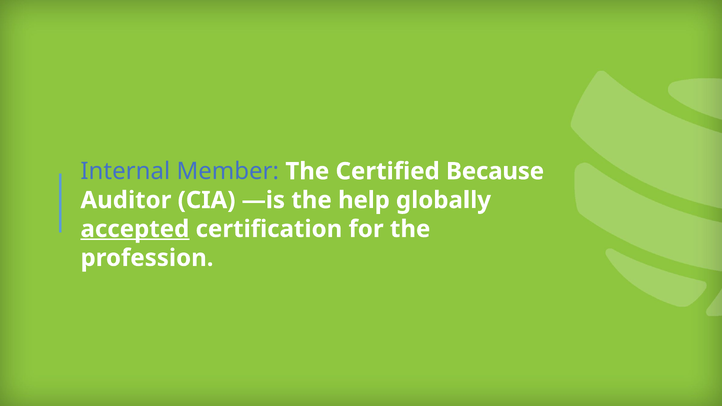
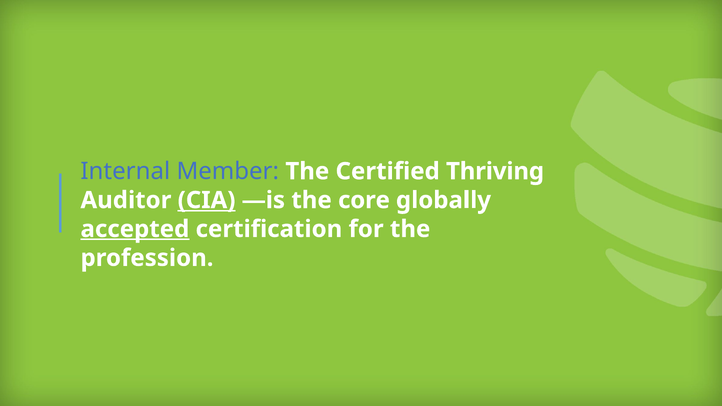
Because: Because -> Thriving (495, 171)
CIA underline: none -> present (207, 200)
help: help -> core (364, 200)
